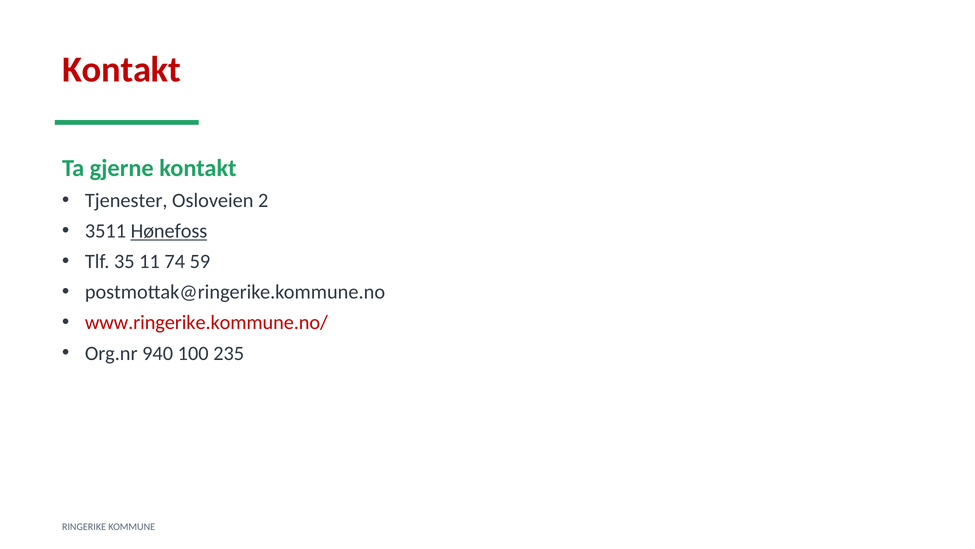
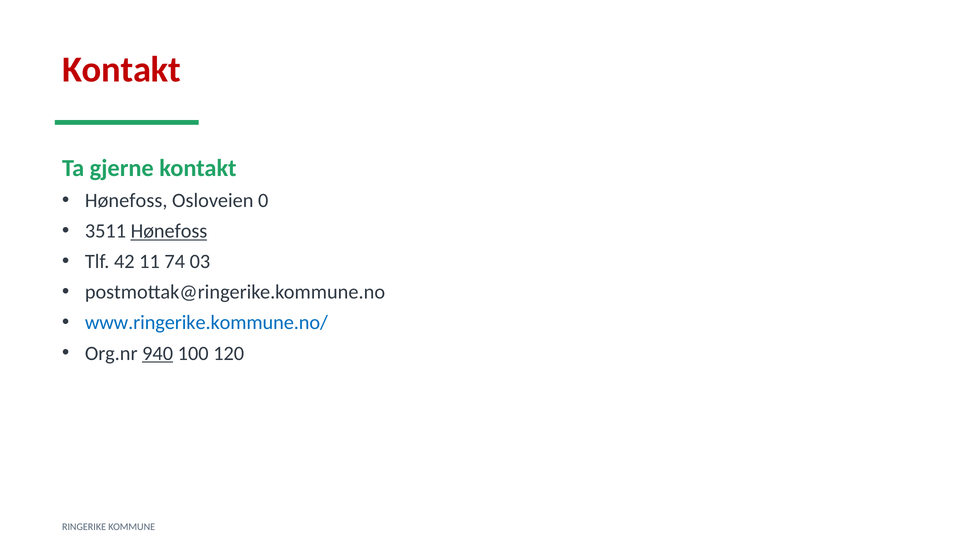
Tjenester: Tjenester -> Hønefoss (126, 200)
2: 2 -> 0 (263, 200)
35: 35 -> 42 (124, 261)
59: 59 -> 03 (200, 261)
www.ringerike.kommune.no/ colour: red -> blue (206, 322)
940 underline: none -> present (158, 353)
235: 235 -> 120 (229, 353)
